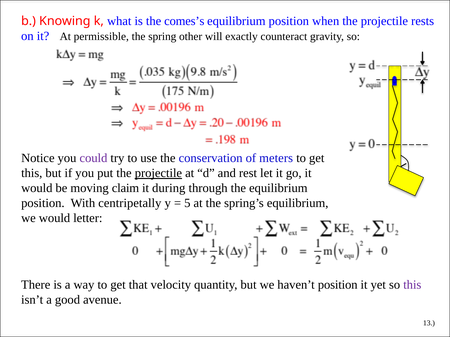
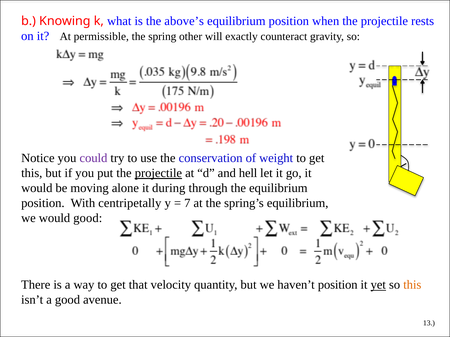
comes’s: comes’s -> above’s (184, 21)
meters: meters -> weight (276, 158)
rest: rest -> hell (248, 173)
claim: claim -> alone (125, 188)
5: 5 -> 7 (187, 203)
would letter: letter -> good (88, 218)
yet underline: none -> present (378, 285)
this colour: purple -> orange (412, 285)
